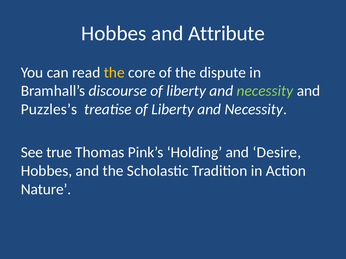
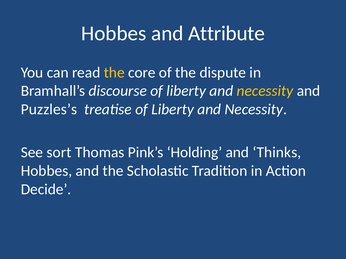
necessity colour: light green -> yellow (265, 91)
true: true -> sort (59, 153)
Desire: Desire -> Thinks (277, 153)
Nature: Nature -> Decide (46, 190)
